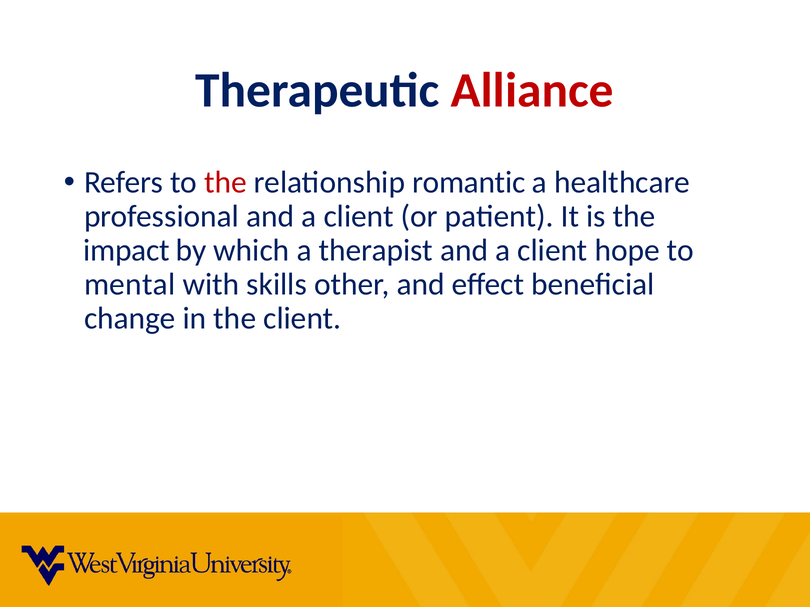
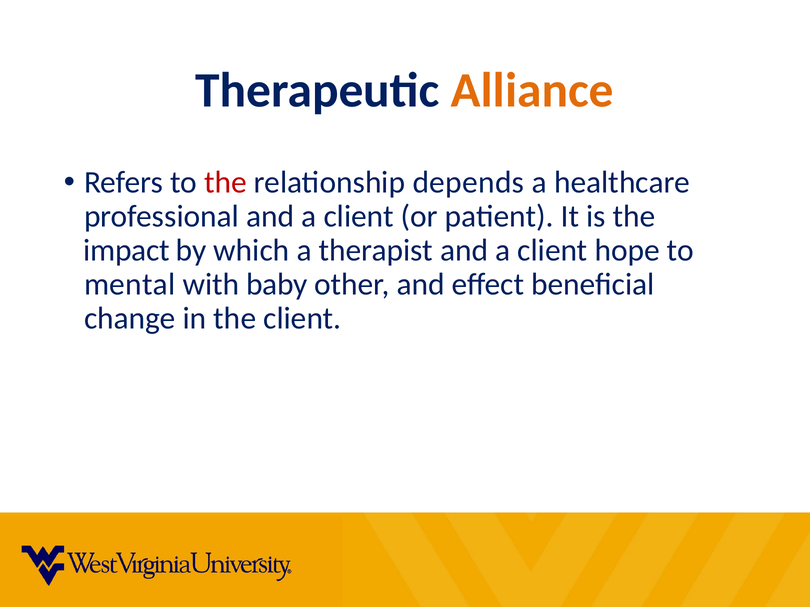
Alliance colour: red -> orange (532, 91)
romantic: romantic -> depends (468, 183)
skills: skills -> baby (277, 285)
